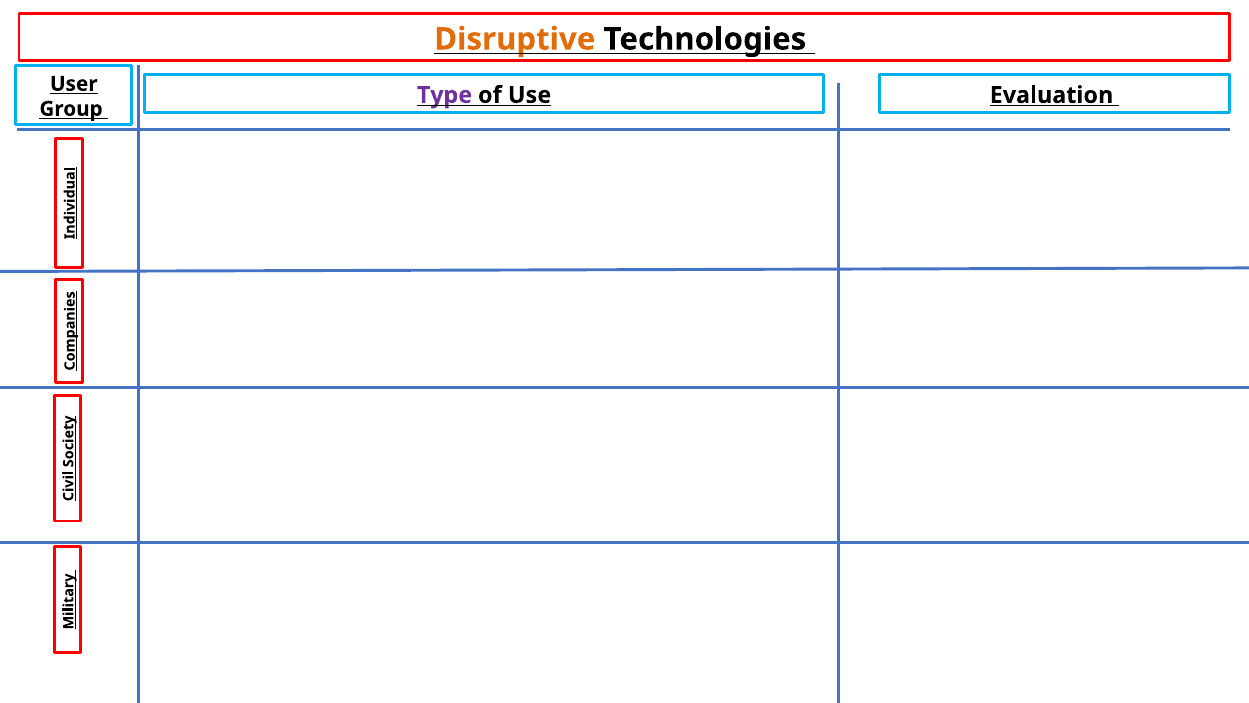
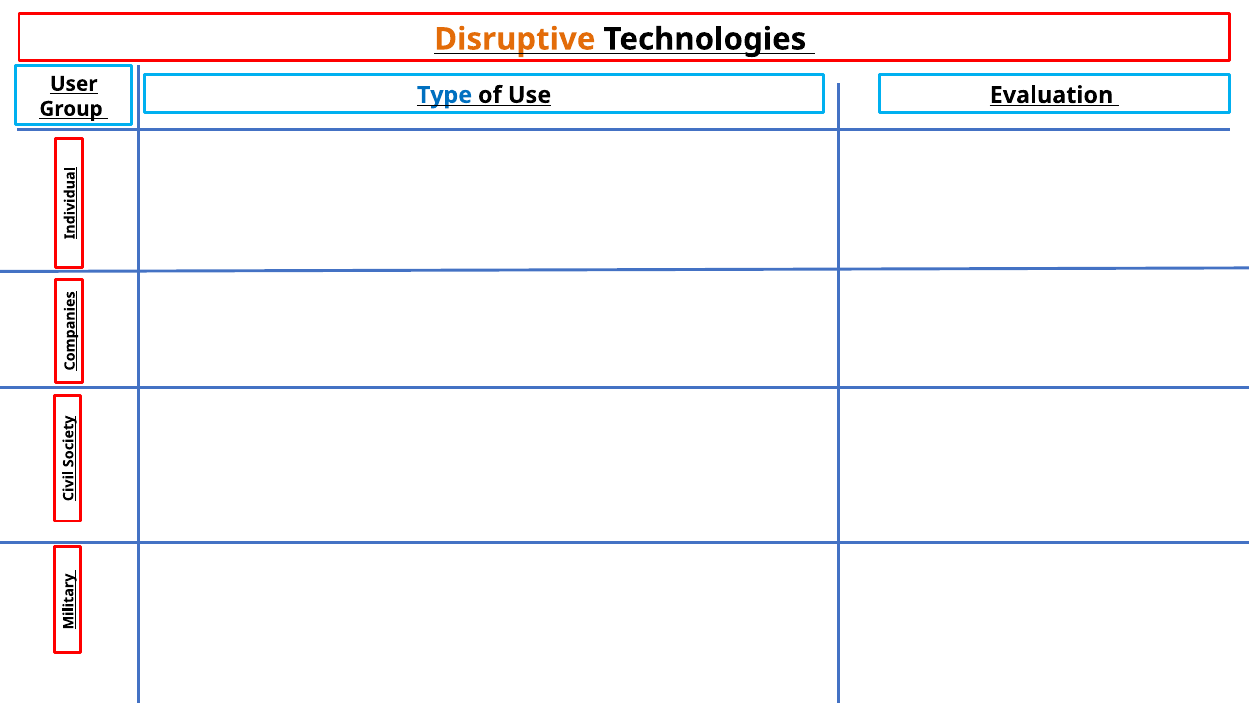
Type colour: purple -> blue (444, 95)
